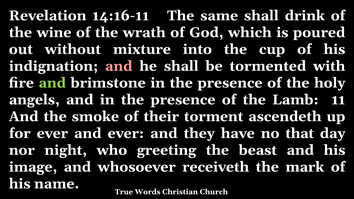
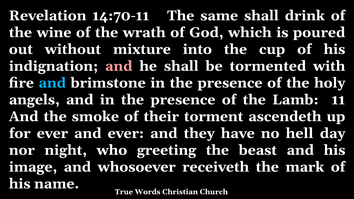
14:16-11: 14:16-11 -> 14:70-11 (121, 16)
and colour: light green -> light blue (52, 83)
that: that -> hell (300, 133)
